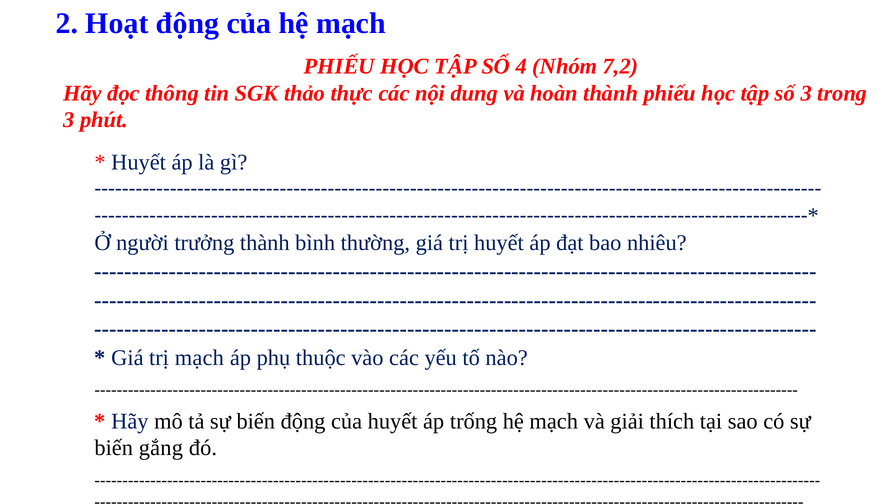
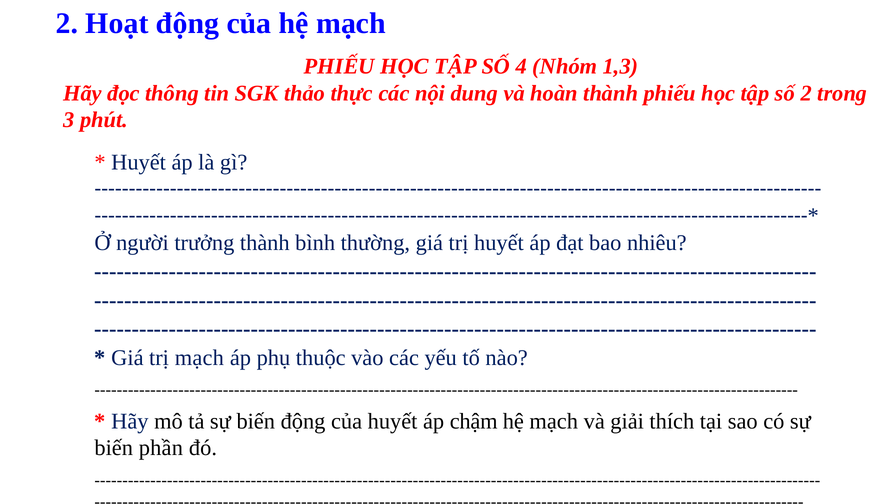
7,2: 7,2 -> 1,3 (620, 66)
số 3: 3 -> 2 (806, 93)
trống: trống -> chậm (474, 421)
gắng: gắng -> phần (161, 448)
